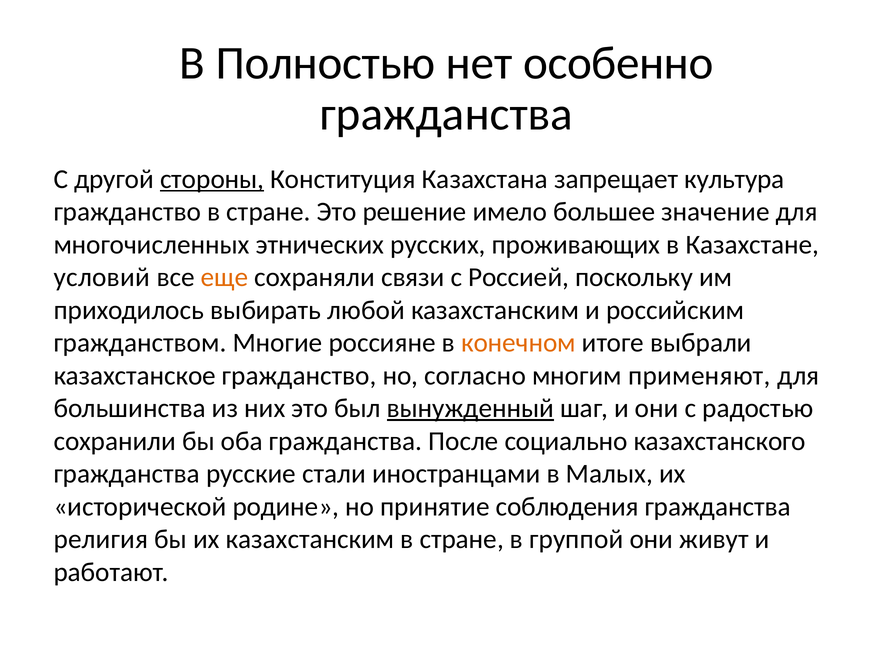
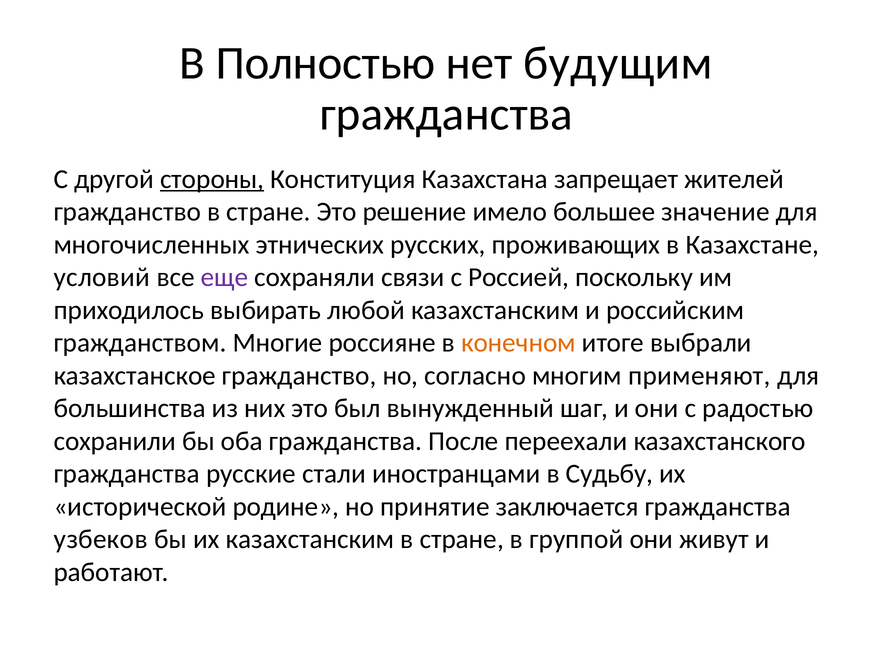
особенно: особенно -> будущим (618, 63)
культура: культура -> жителей (734, 179)
еще colour: orange -> purple (224, 277)
вынужденный underline: present -> none (470, 408)
социально: социально -> переехали (566, 441)
Малых: Малых -> Судьбу (609, 474)
соблюдения: соблюдения -> заключается (567, 506)
религия: религия -> узбеков (101, 539)
